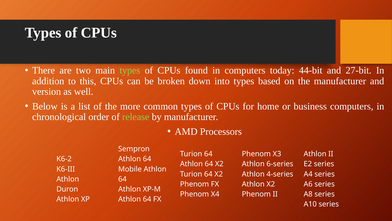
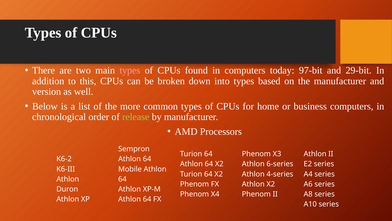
types colour: light green -> pink (130, 70)
44-bit: 44-bit -> 97-bit (311, 70)
27-bit: 27-bit -> 29-bit (359, 70)
